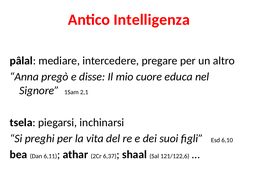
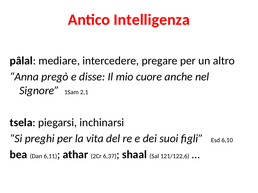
educa: educa -> anche (179, 77)
